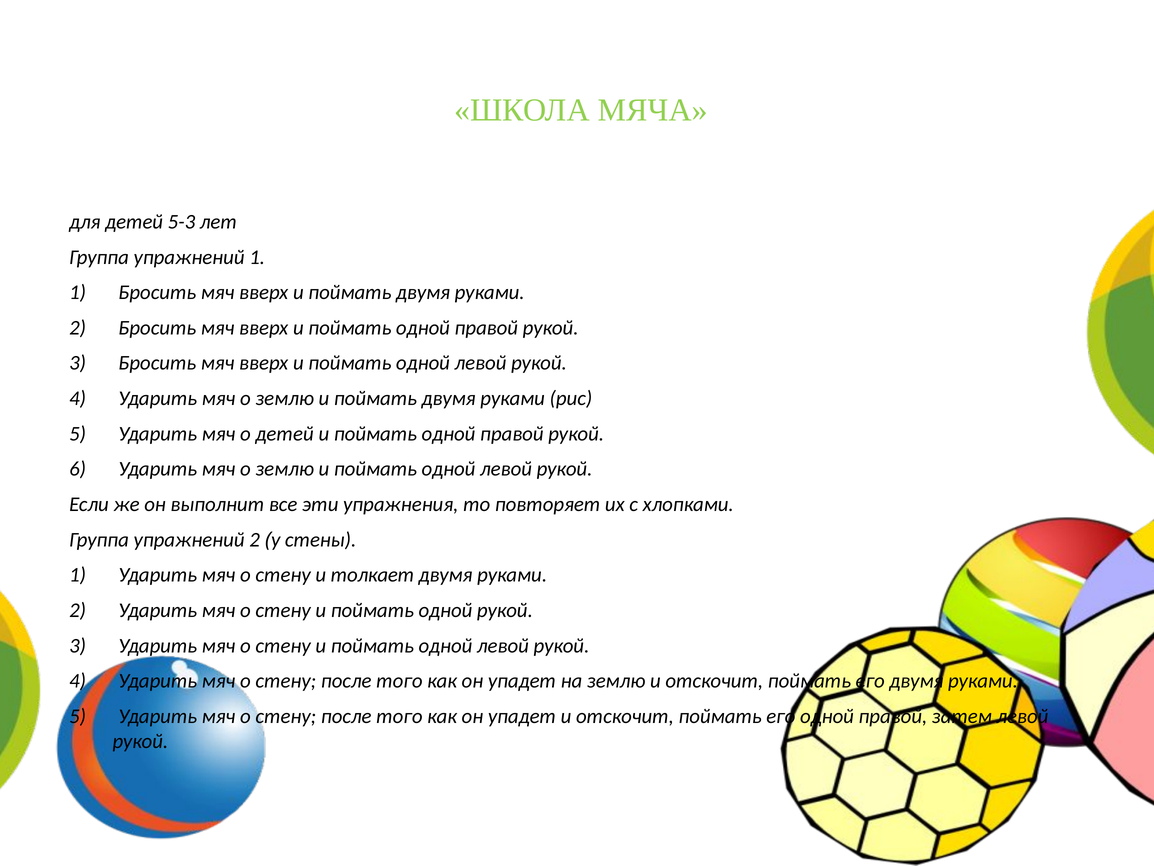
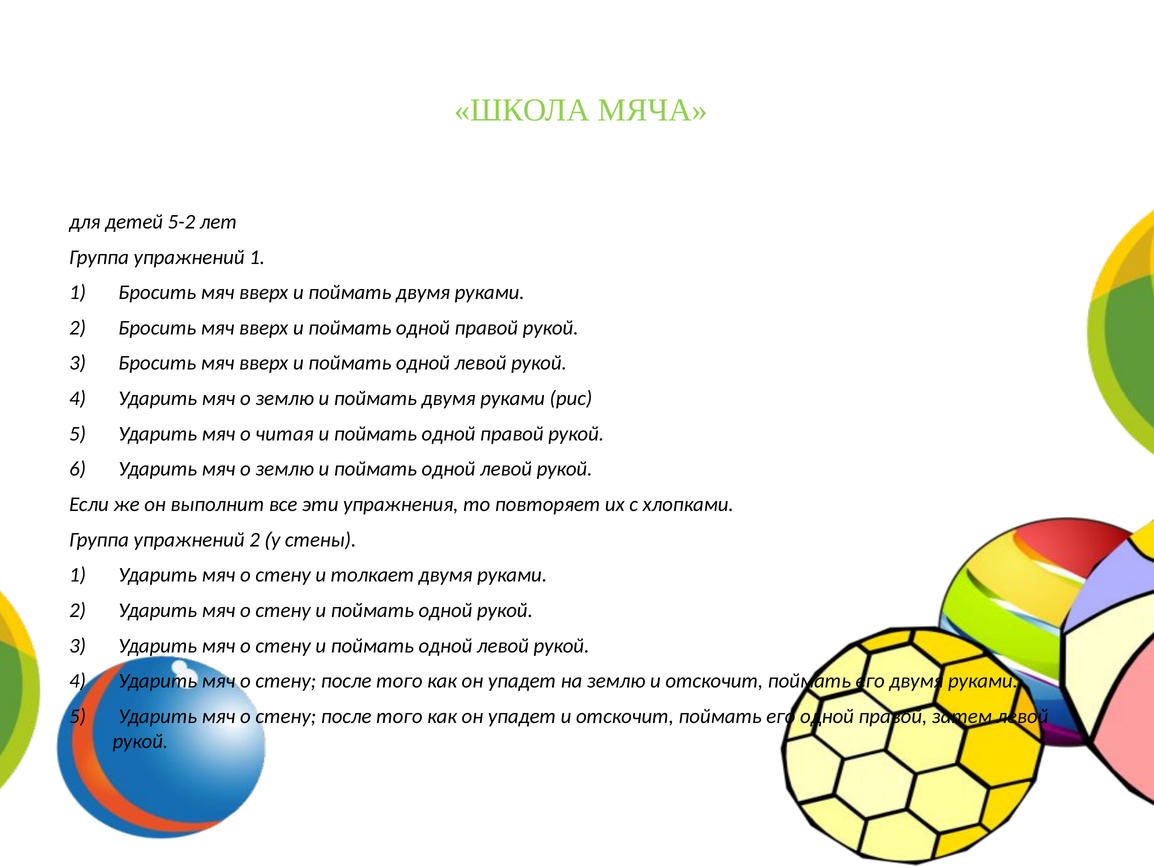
5-3: 5-3 -> 5-2 (181, 222)
о детей: детей -> читая (285, 434)
